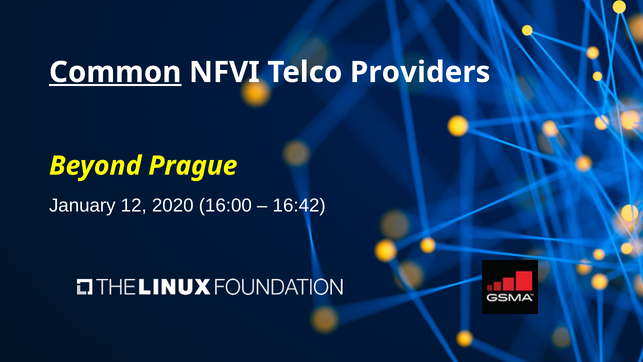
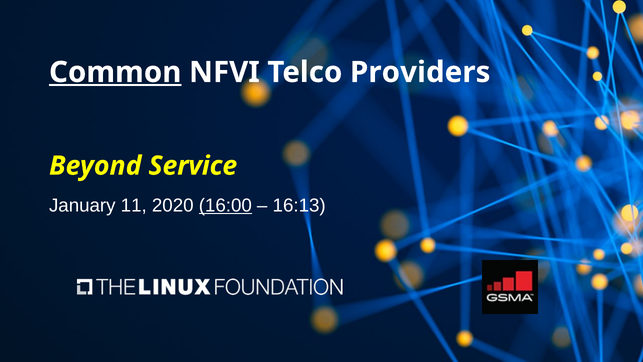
Prague: Prague -> Service (193, 166)
12: 12 -> 11 (134, 205)
16:00 underline: none -> present (225, 205)
16:42: 16:42 -> 16:13 (299, 205)
